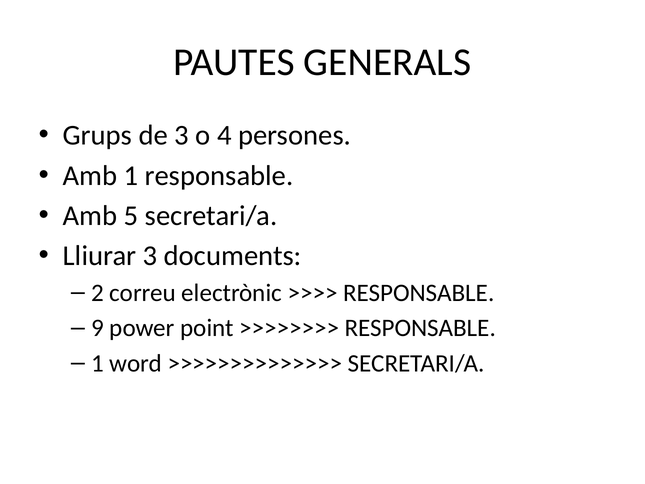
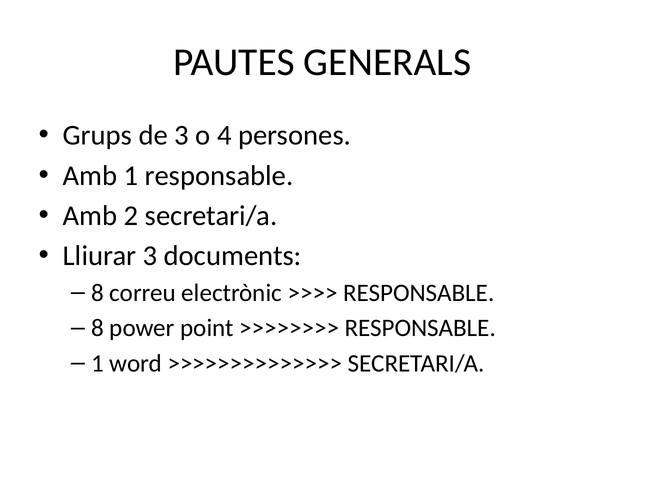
5: 5 -> 2 (131, 216)
2: 2 -> 8 (97, 293)
9: 9 -> 8 (97, 328)
